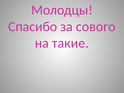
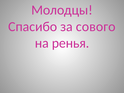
такие: такие -> ренья (71, 43)
